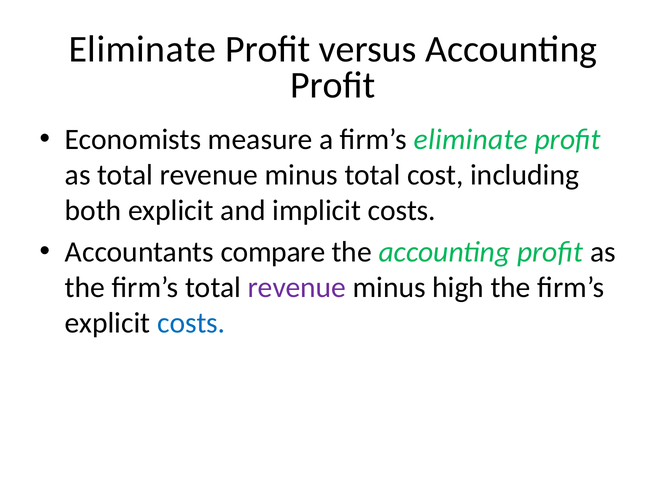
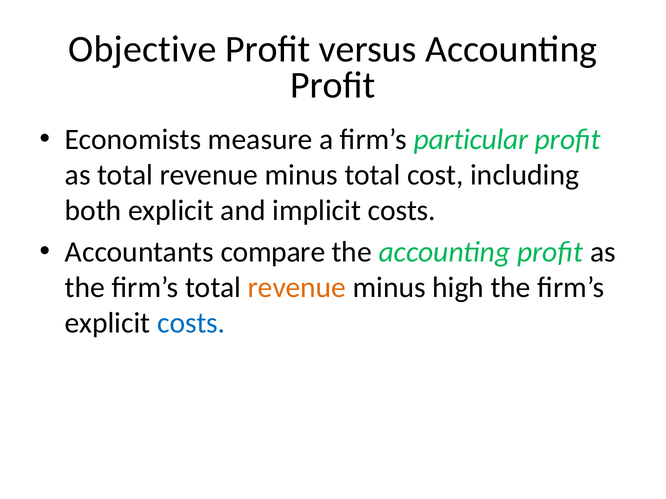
Eliminate: Eliminate -> Objective (142, 49)
firm’s eliminate: eliminate -> particular (471, 140)
revenue colour: purple -> orange (297, 288)
